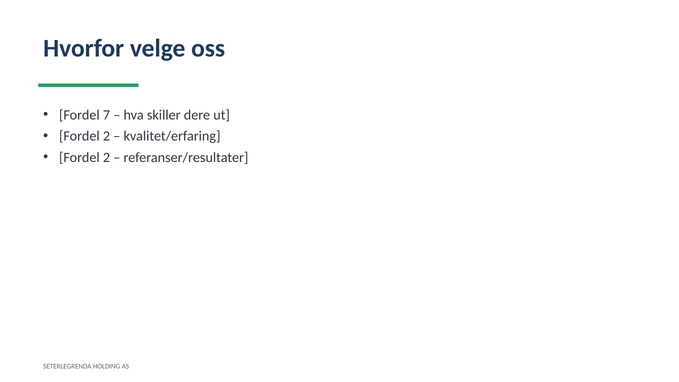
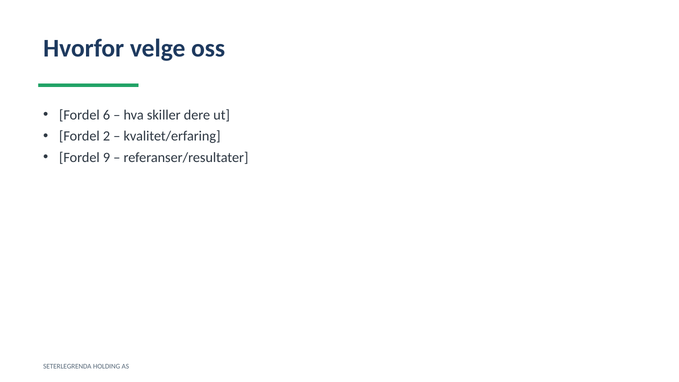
7: 7 -> 6 (106, 115)
2: 2 -> 9 (106, 157)
